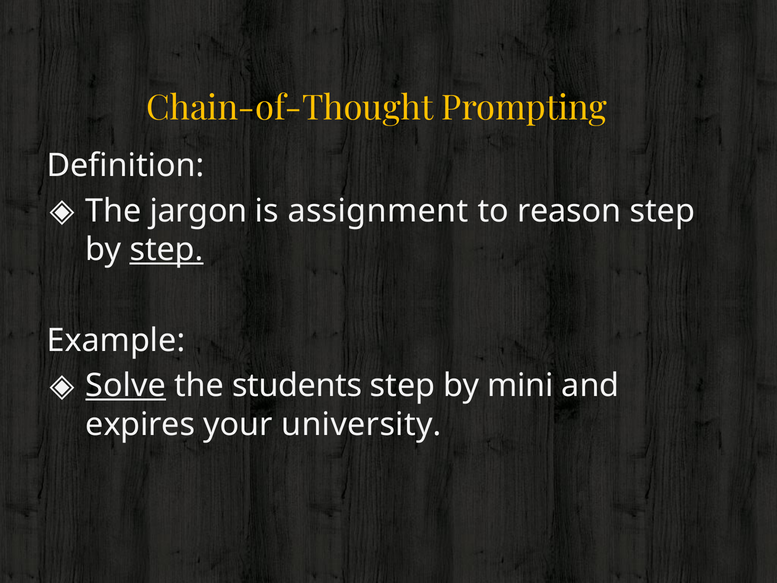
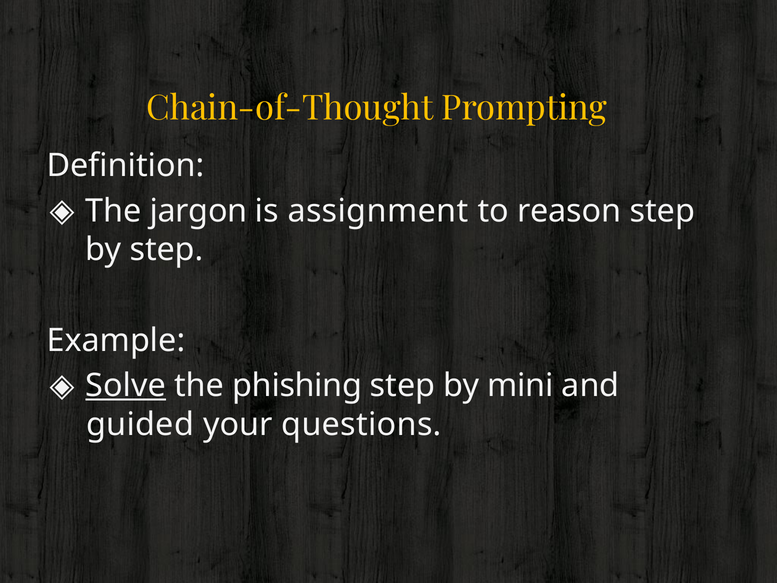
step underline: present -> none (167, 250)
students: students -> phishing (297, 386)
expires: expires -> guided (140, 424)
university: university -> questions (361, 424)
